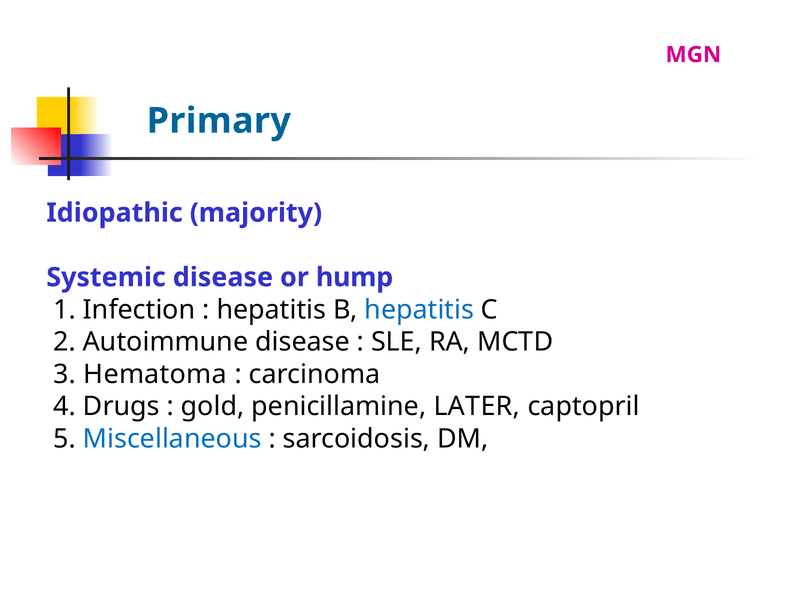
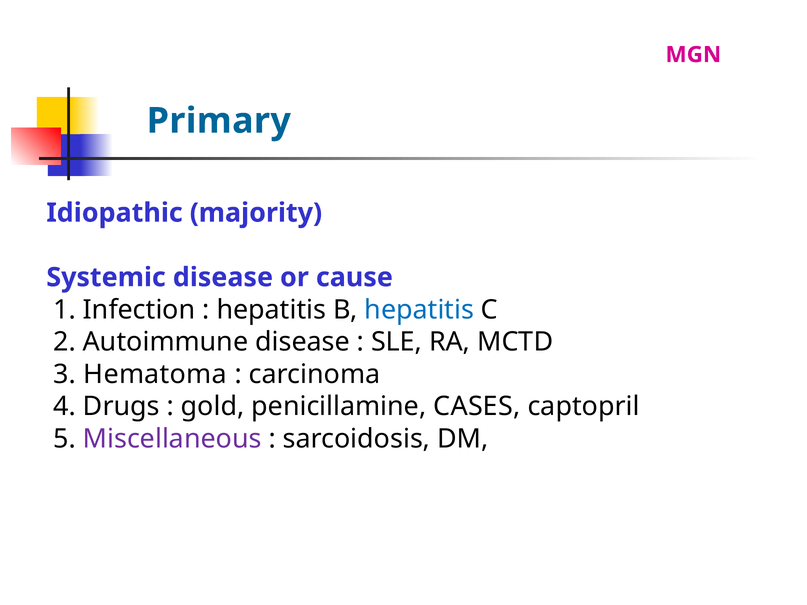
hump: hump -> cause (354, 277)
LATER: LATER -> CASES (477, 407)
Miscellaneous colour: blue -> purple (172, 439)
